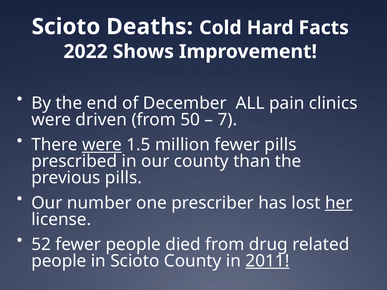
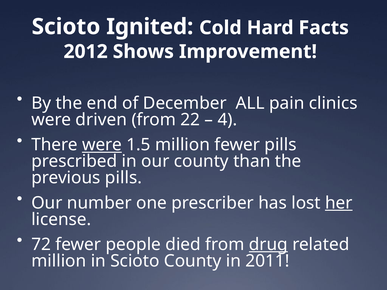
Deaths: Deaths -> Ignited (150, 27)
2022: 2022 -> 2012 (86, 52)
50: 50 -> 22 (190, 120)
7: 7 -> 4 (227, 120)
52: 52 -> 72 (41, 245)
drug underline: none -> present (268, 245)
people: people -> million (59, 261)
2011 underline: present -> none (267, 261)
